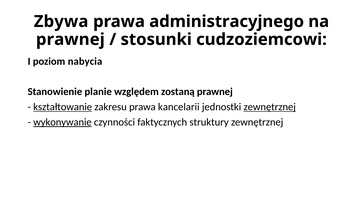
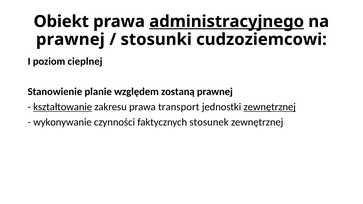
Zbywa: Zbywa -> Obiekt (61, 22)
administracyjnego underline: none -> present (227, 22)
nabycia: nabycia -> cieplnej (85, 61)
kancelarii: kancelarii -> transport (179, 107)
wykonywanie underline: present -> none (62, 122)
struktury: struktury -> stosunek (209, 122)
